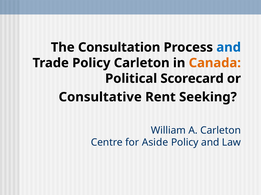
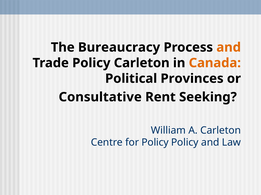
Consultation: Consultation -> Bureaucracy (119, 48)
and colour: blue -> orange (229, 48)
Scorecard: Scorecard -> Provinces (192, 79)
for Aside: Aside -> Policy (155, 143)
